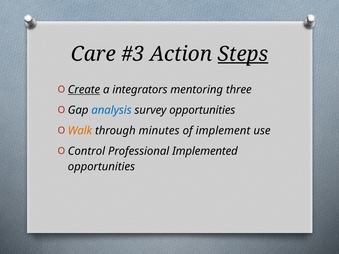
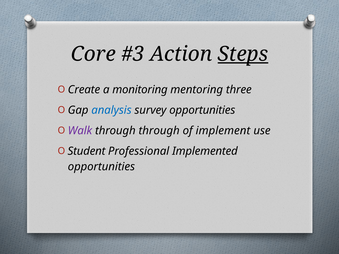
Care: Care -> Core (93, 54)
Create underline: present -> none (84, 90)
integrators: integrators -> monitoring (140, 90)
Walk colour: orange -> purple (80, 131)
through minutes: minutes -> through (159, 131)
Control: Control -> Student (87, 151)
